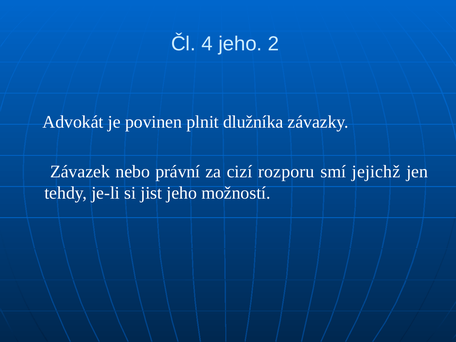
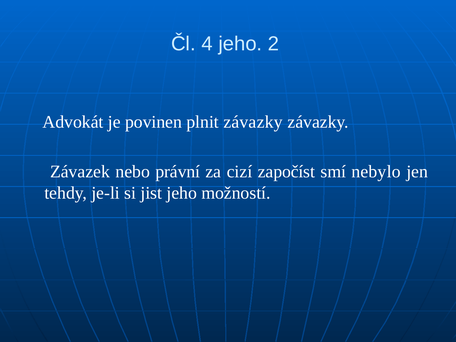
plnit dlužníka: dlužníka -> závazky (253, 122)
rozporu: rozporu -> započíst (286, 172)
jejichž: jejichž -> nebylo (376, 172)
